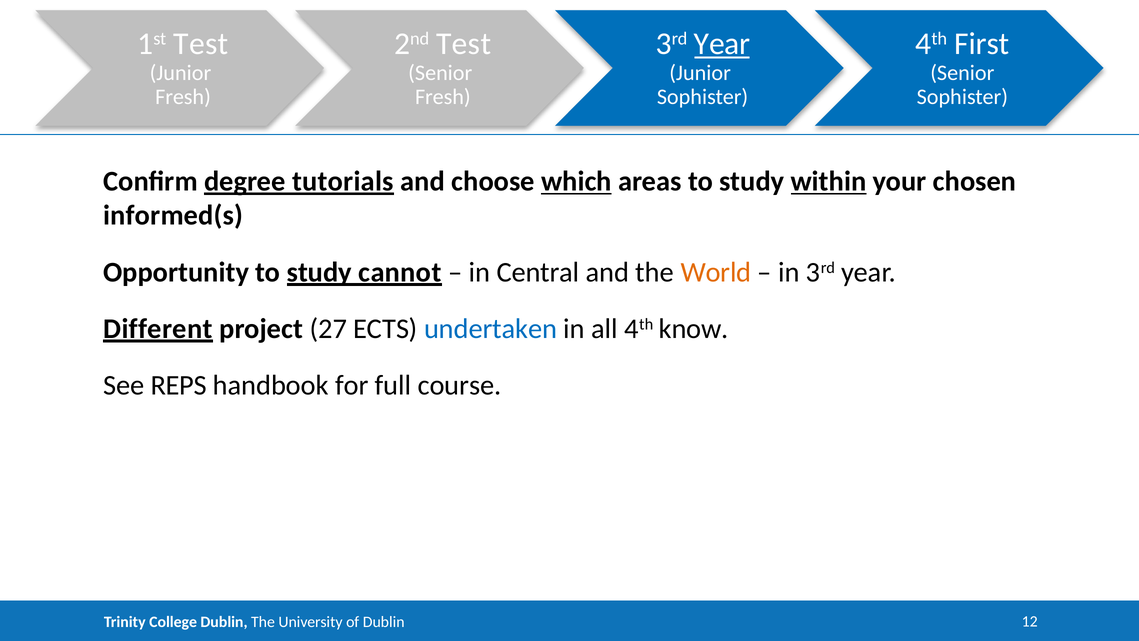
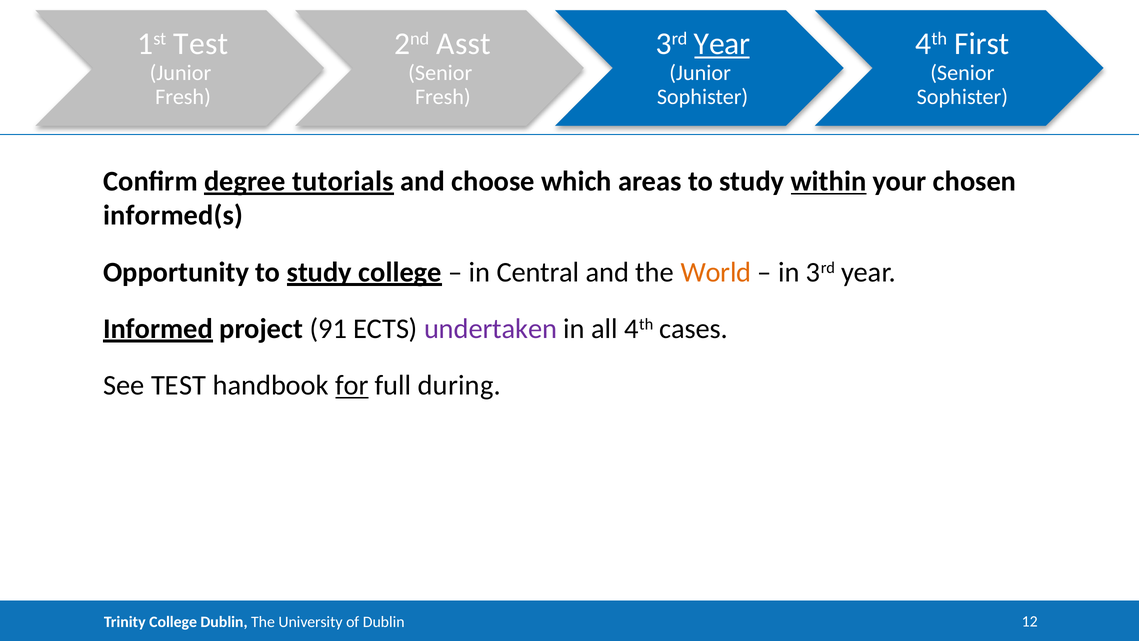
Test: Test -> Asst (464, 44)
which underline: present -> none (576, 181)
study cannot: cannot -> college (400, 272)
Different: Different -> Informed (158, 329)
27: 27 -> 91 (328, 329)
undertaken colour: blue -> purple (491, 329)
know: know -> cases (694, 329)
See REPS: REPS -> TEST (179, 385)
for underline: none -> present (352, 385)
course: course -> during (459, 385)
